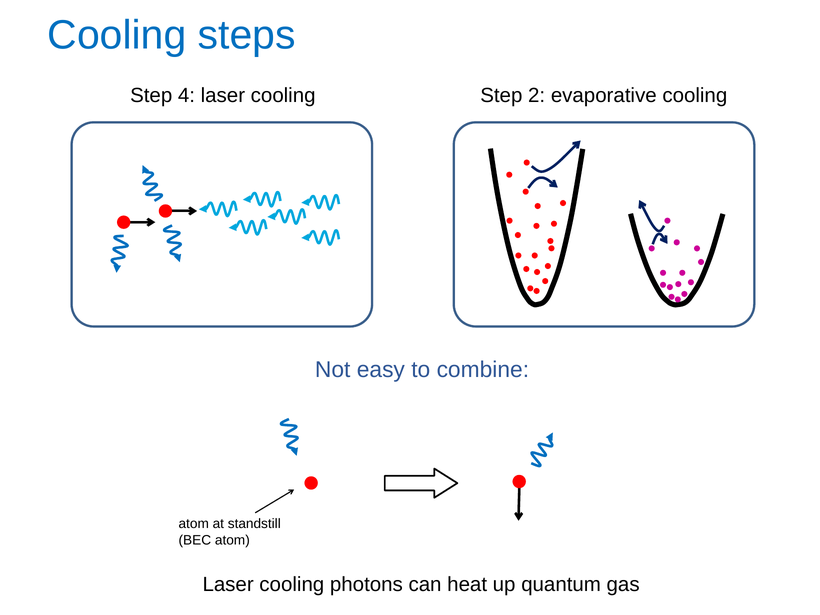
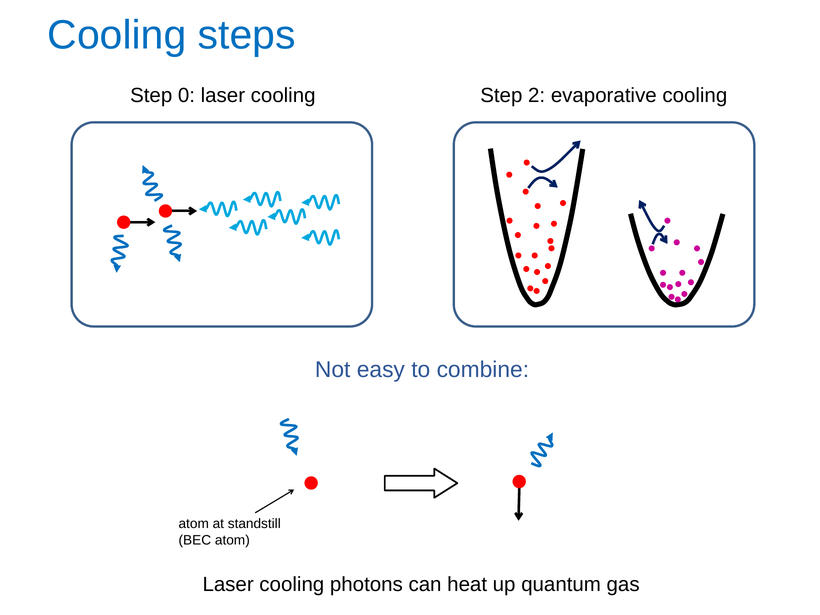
4: 4 -> 0 (186, 95)
